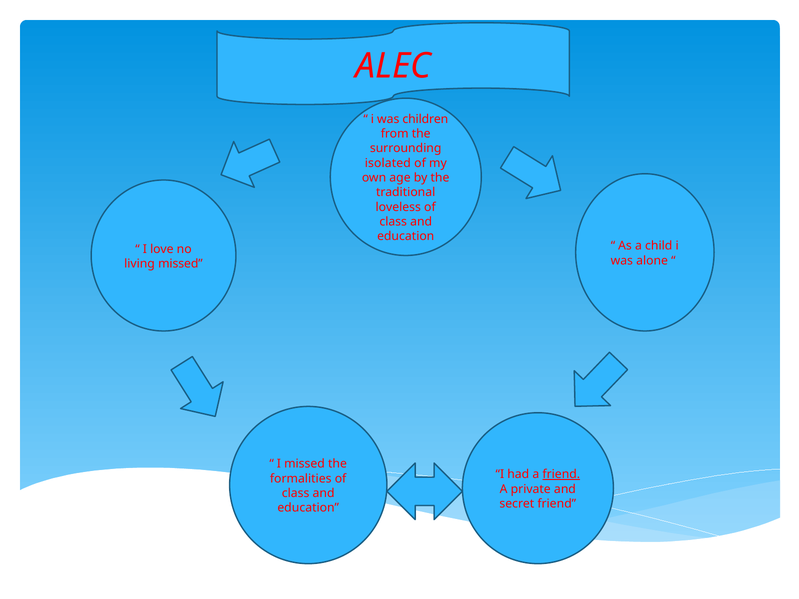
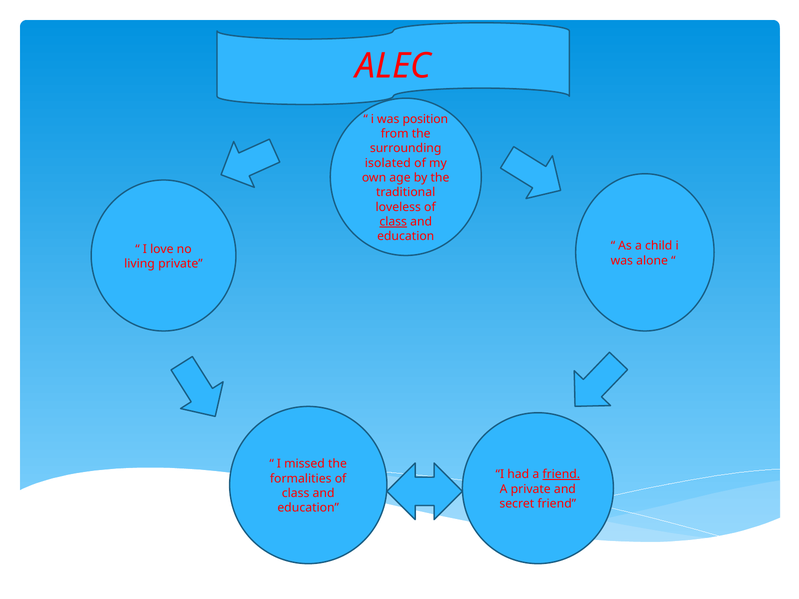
children: children -> position (425, 119)
class underline: none -> present (393, 222)
living missed: missed -> private (180, 264)
